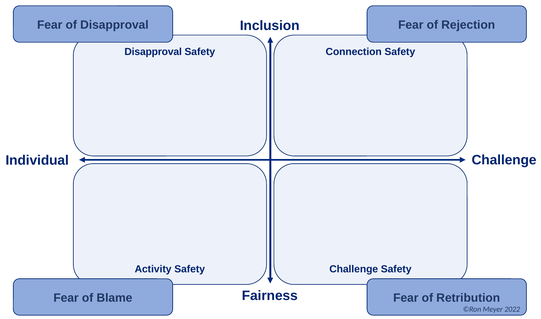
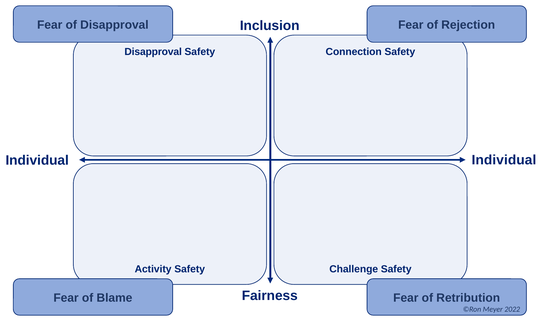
Individual Challenge: Challenge -> Individual (504, 160)
